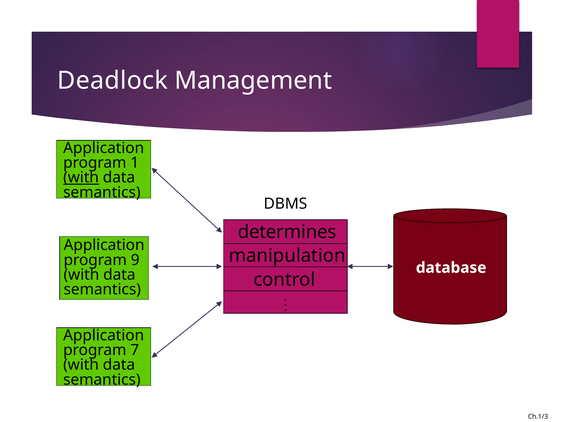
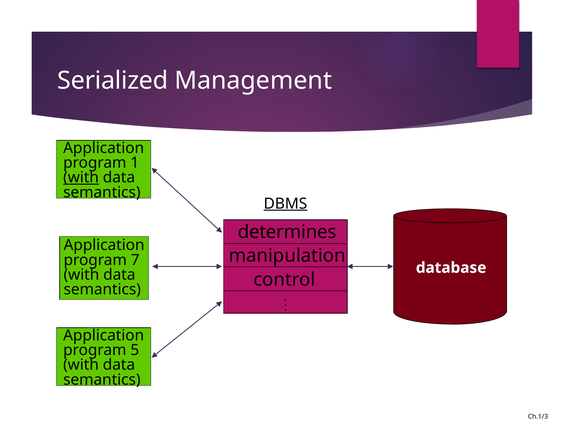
Deadlock: Deadlock -> Serialized (113, 81)
DBMS underline: none -> present (285, 204)
9: 9 -> 7 (135, 260)
7: 7 -> 5 (135, 350)
